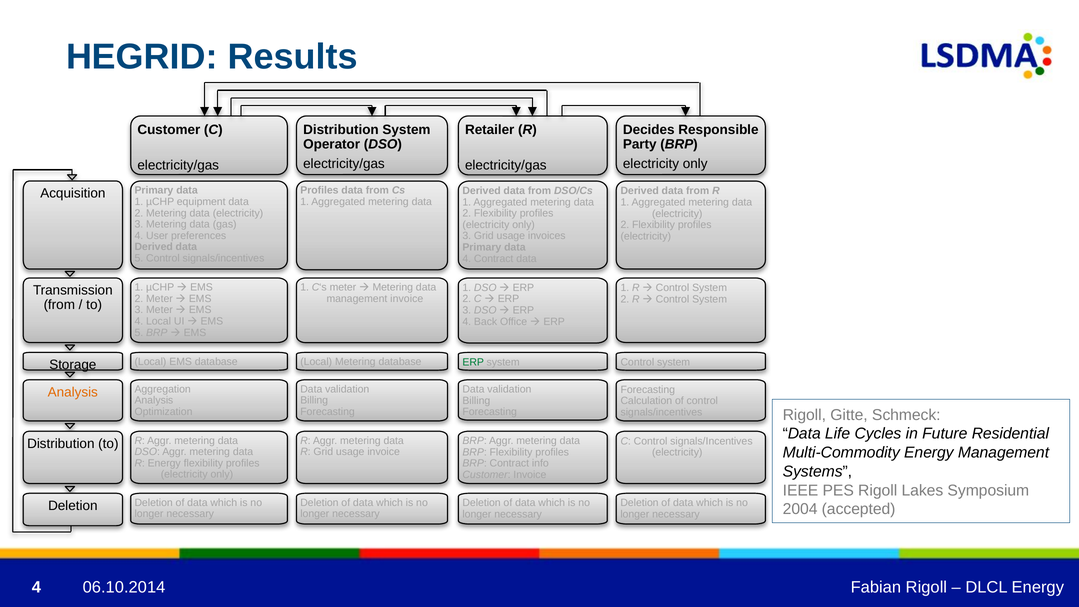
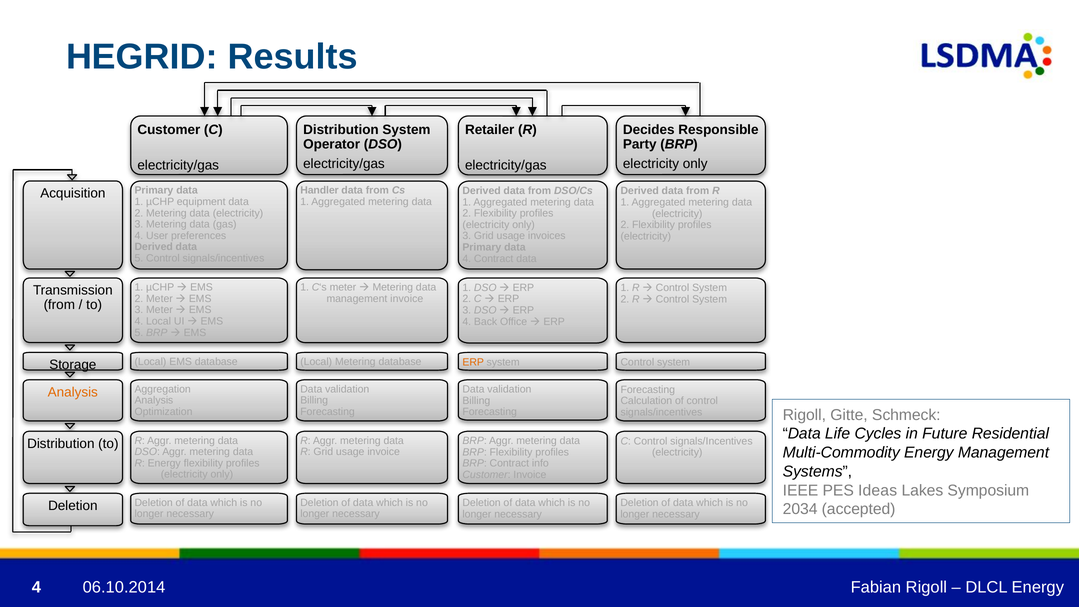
Profiles: Profiles -> Handler (319, 191)
ERP colour: green -> orange (473, 362)
PES Rigoll: Rigoll -> Ideas (878, 490)
2004: 2004 -> 2034 (800, 509)
